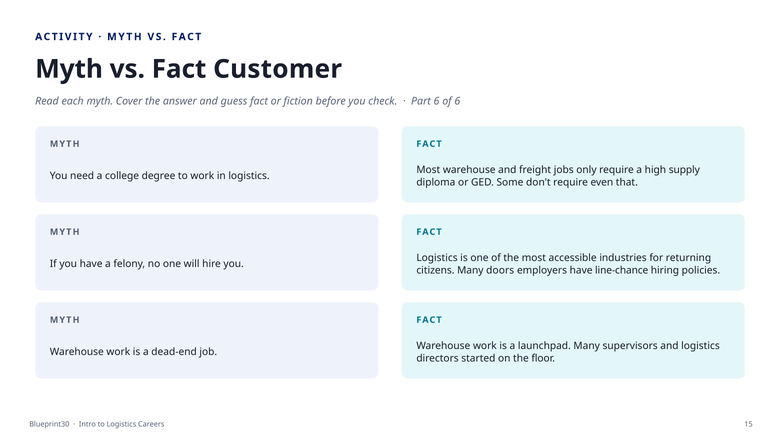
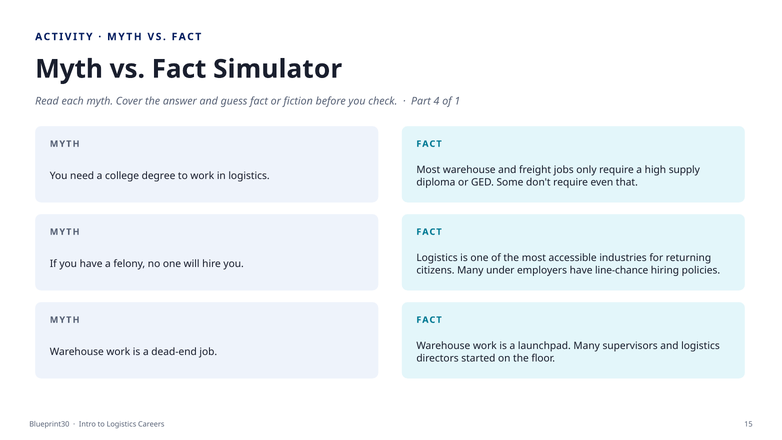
Customer: Customer -> Simulator (278, 69)
Part 6: 6 -> 4 (437, 101)
of 6: 6 -> 1 (457, 101)
doors: doors -> under (500, 270)
